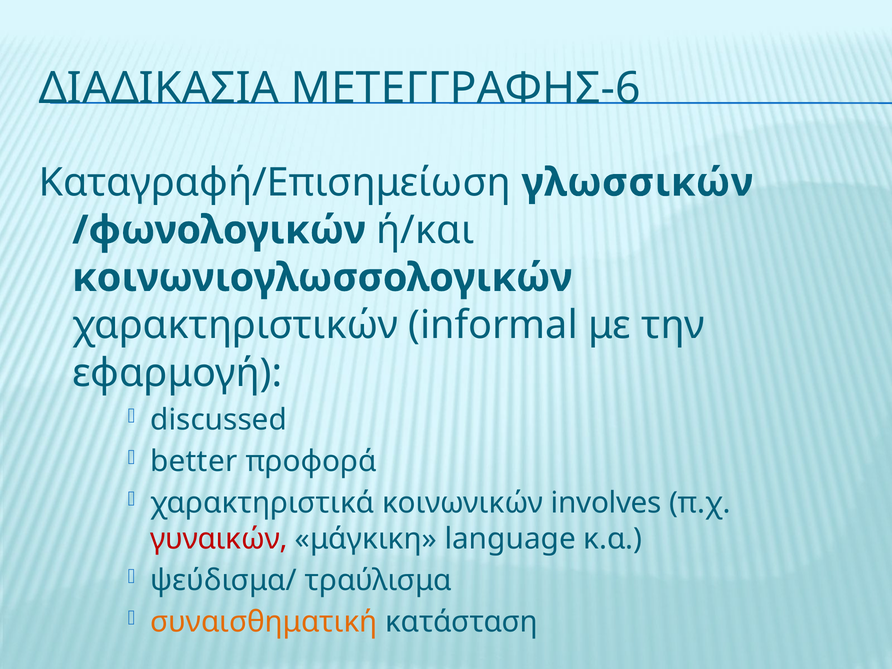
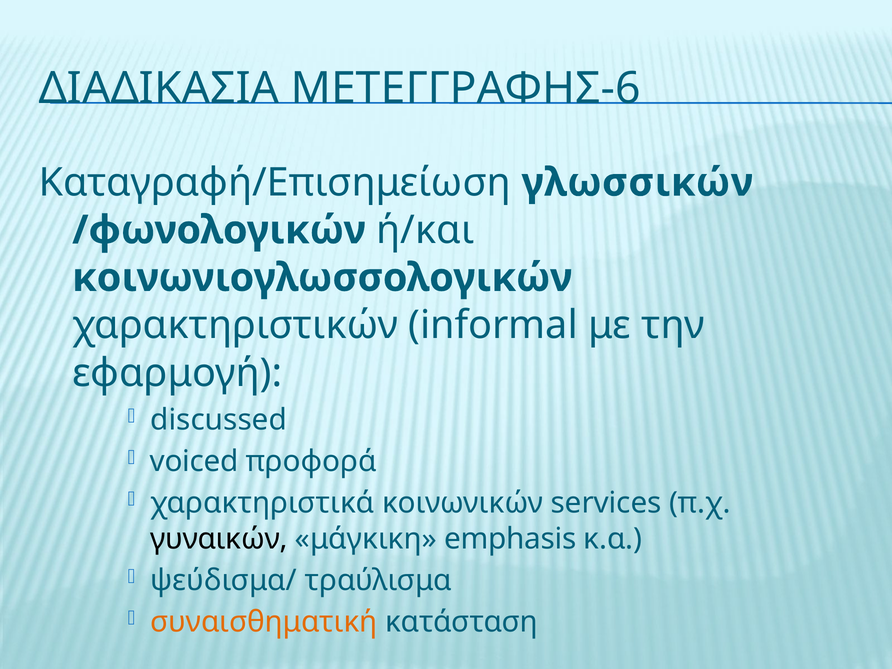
better: better -> voiced (194, 461)
involves: involves -> services (606, 503)
γυναικών colour: red -> black (219, 539)
language: language -> emphasis (510, 539)
